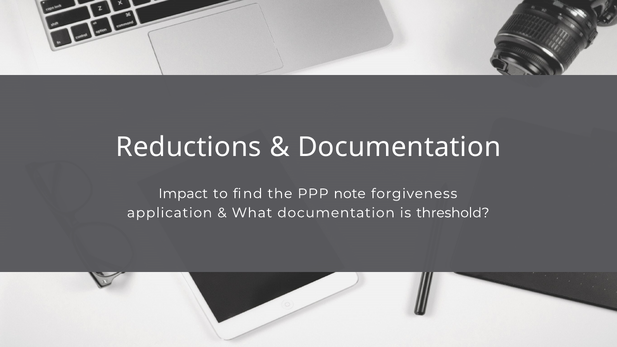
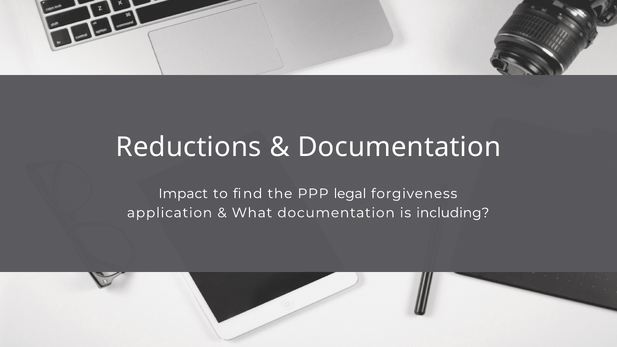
note: note -> legal (350, 194)
threshold: threshold -> including (453, 213)
